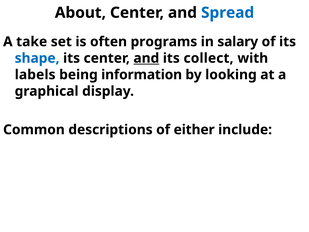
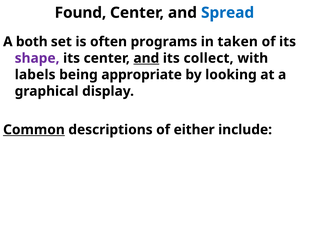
About: About -> Found (80, 13)
take: take -> both (32, 42)
salary: salary -> taken (238, 42)
shape colour: blue -> purple (37, 58)
information: information -> appropriate (142, 75)
Common underline: none -> present (34, 130)
